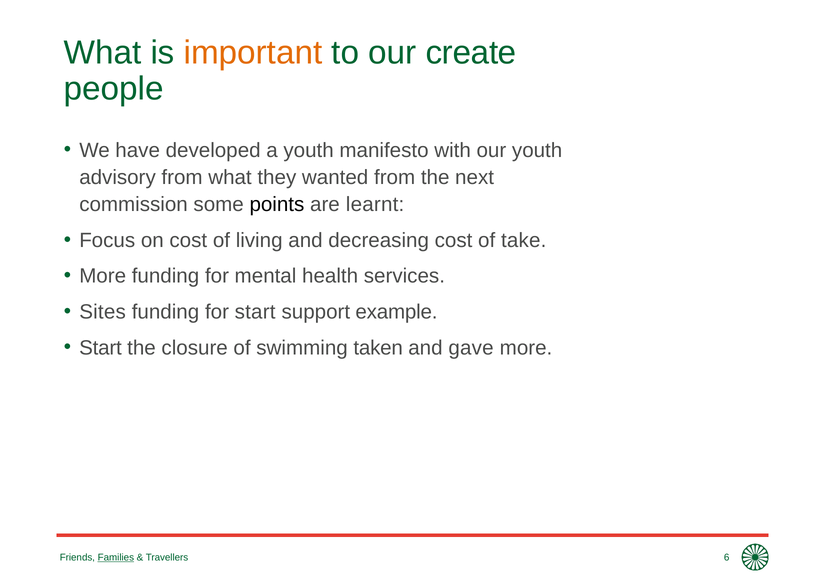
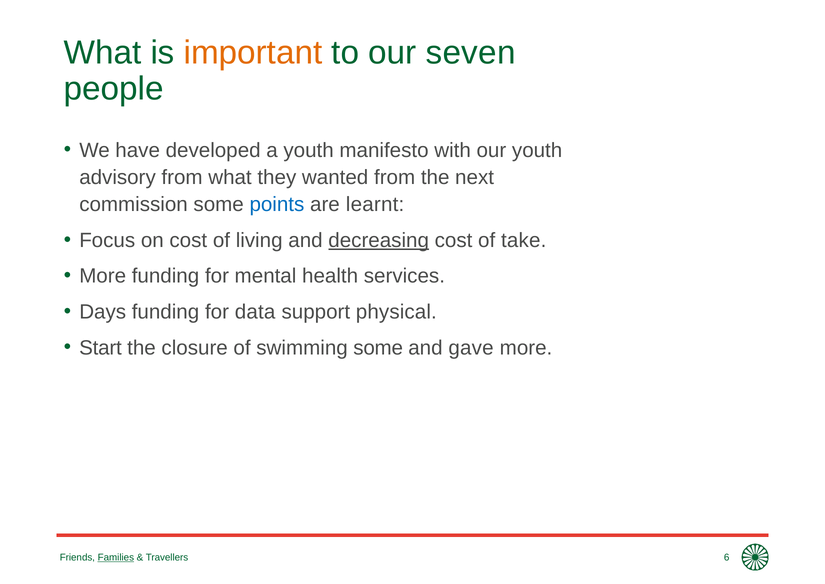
create: create -> seven (471, 53)
points colour: black -> blue (277, 204)
decreasing underline: none -> present (379, 240)
Sites: Sites -> Days (103, 312)
for start: start -> data (255, 312)
example: example -> physical (396, 312)
swimming taken: taken -> some (378, 347)
